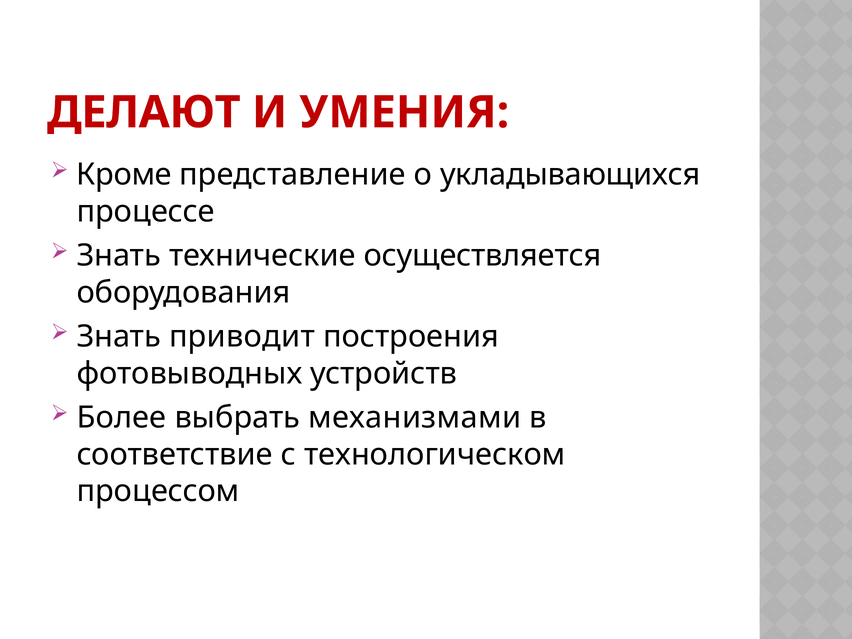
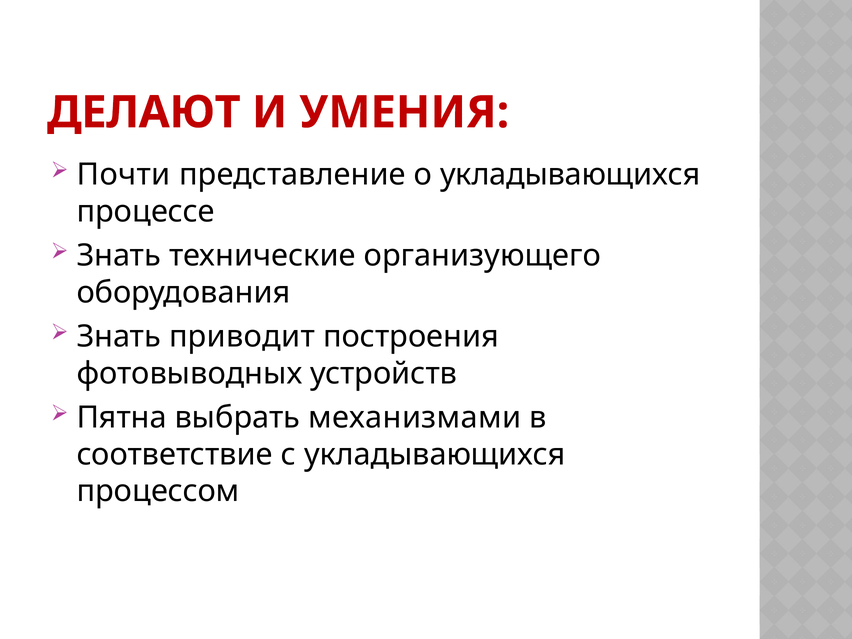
Кроме: Кроме -> Почти (124, 175)
осуществляется: осуществляется -> организующего (482, 256)
Более: Более -> Пятна (122, 417)
с технологическом: технологическом -> укладывающихся (435, 454)
